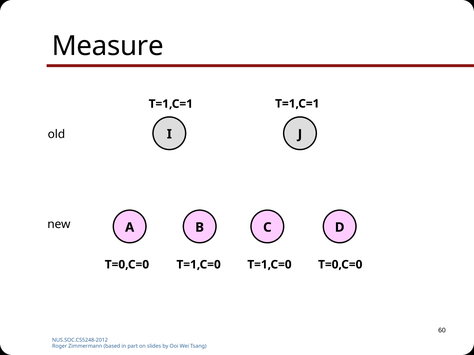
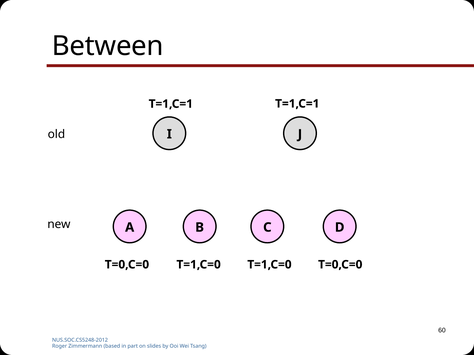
Measure: Measure -> Between (108, 46)
